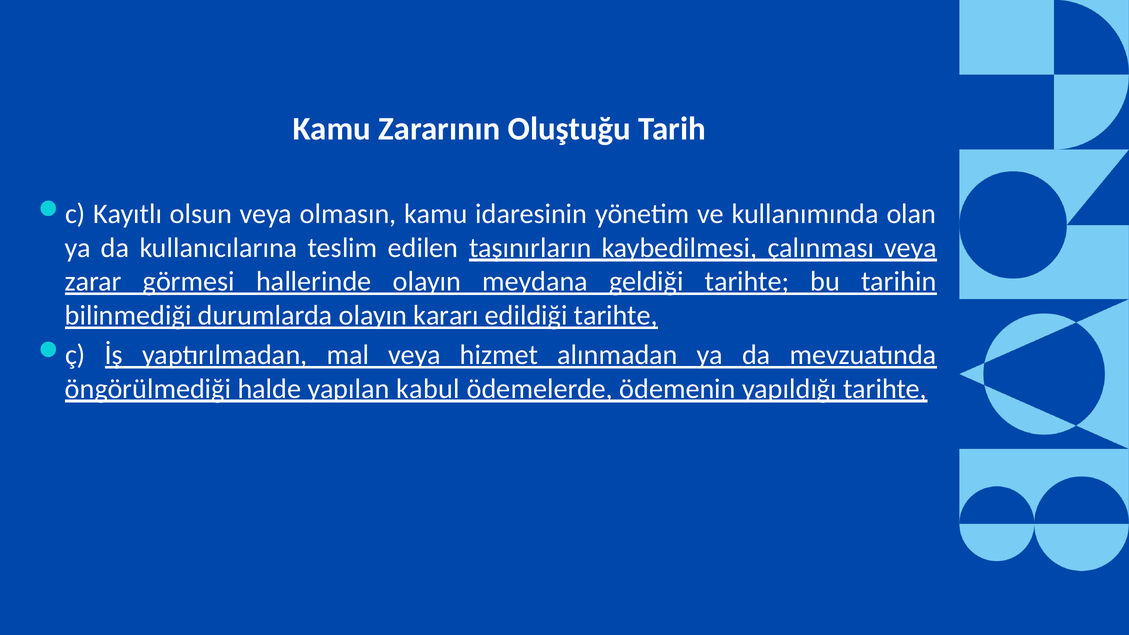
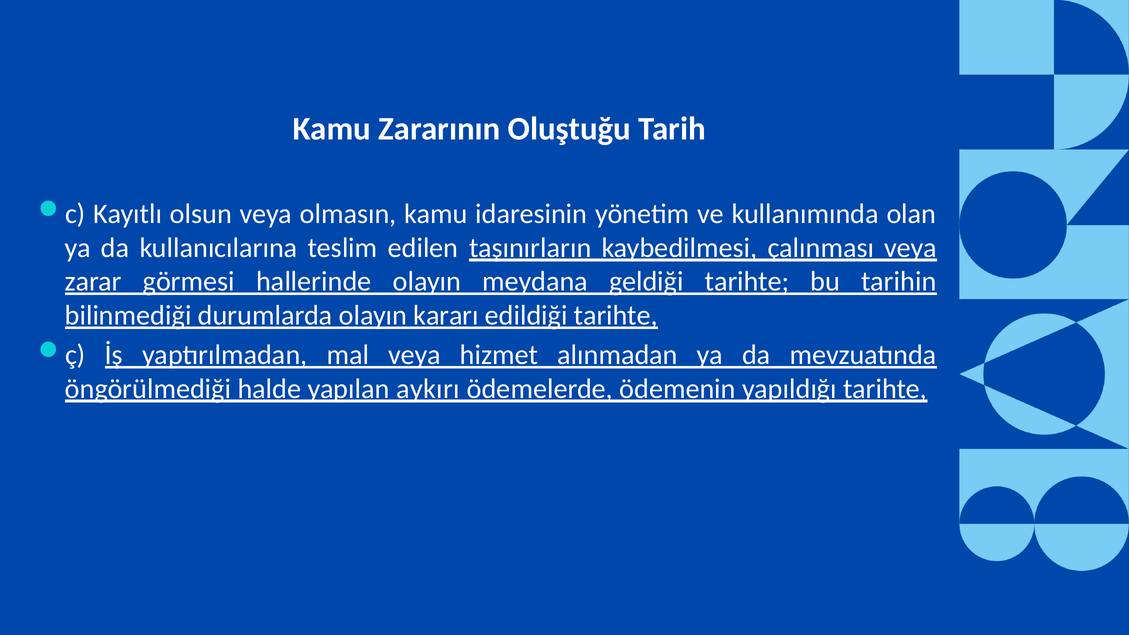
kabul: kabul -> aykırı (428, 389)
